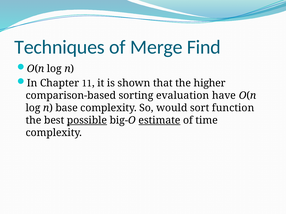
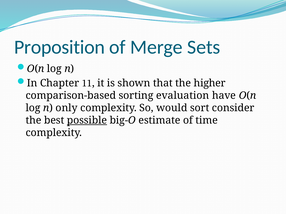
Techniques: Techniques -> Proposition (60, 47)
Find: Find -> Sets (204, 47)
base: base -> only (67, 108)
function: function -> consider (233, 108)
estimate underline: present -> none (159, 121)
